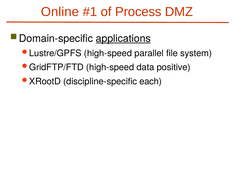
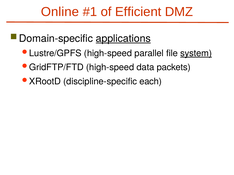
Process: Process -> Efficient (138, 12)
system underline: none -> present (196, 53)
positive: positive -> packets (174, 68)
